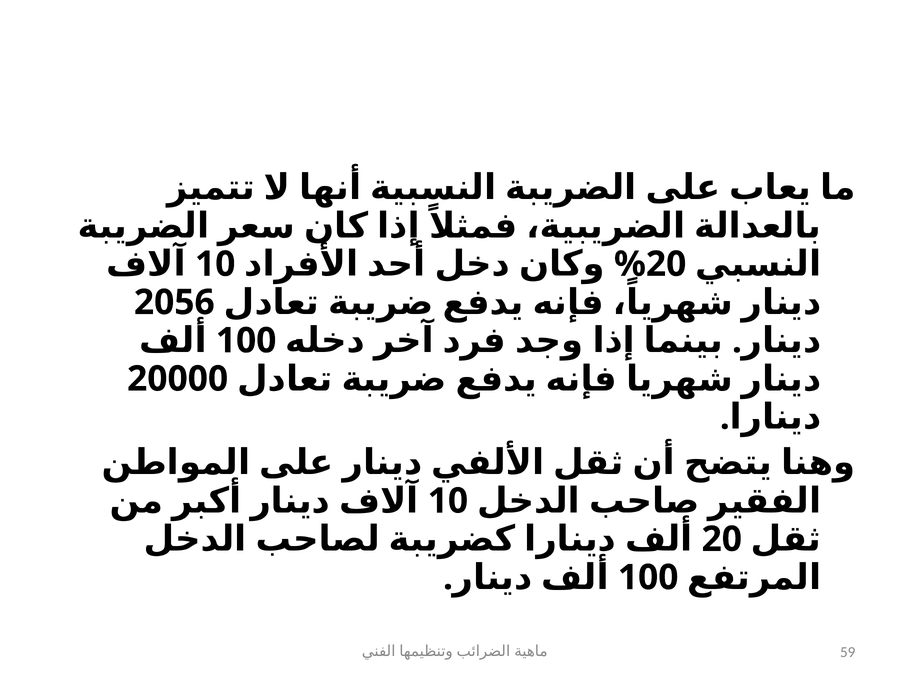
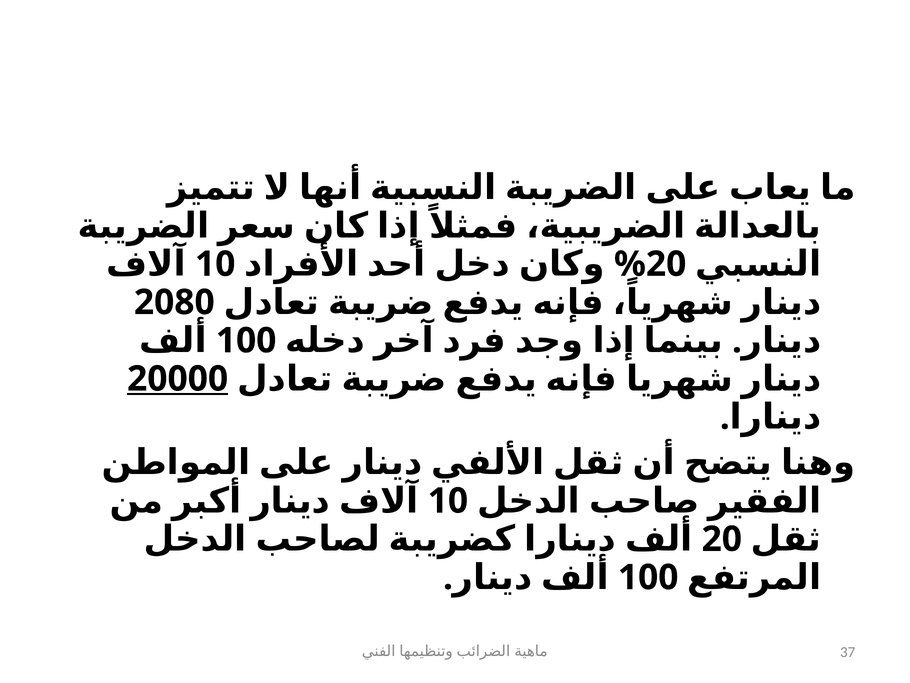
2056: 2056 -> 2080 (174, 302)
20000 underline: none -> present (178, 379)
59: 59 -> 37 (848, 652)
